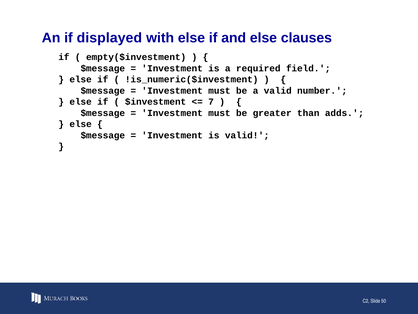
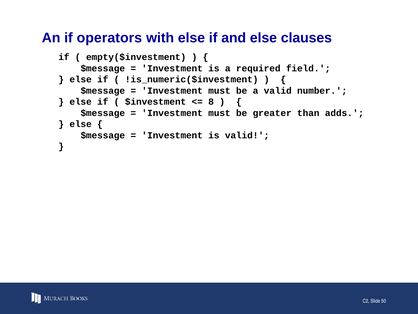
displayed: displayed -> operators (109, 38)
7: 7 -> 8 (211, 102)
